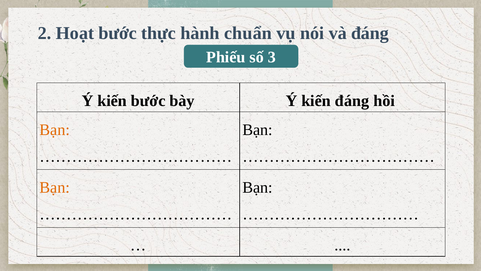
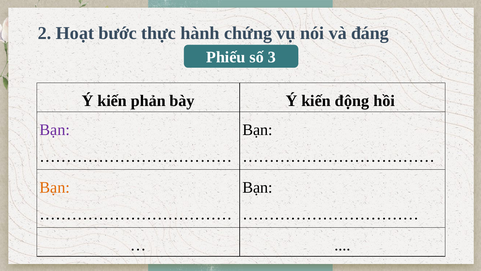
chuẩn: chuẩn -> chứng (248, 33)
kiến bước: bước -> phản (148, 101)
kiến đáng: đáng -> động (352, 101)
Bạn colour: orange -> purple (55, 129)
